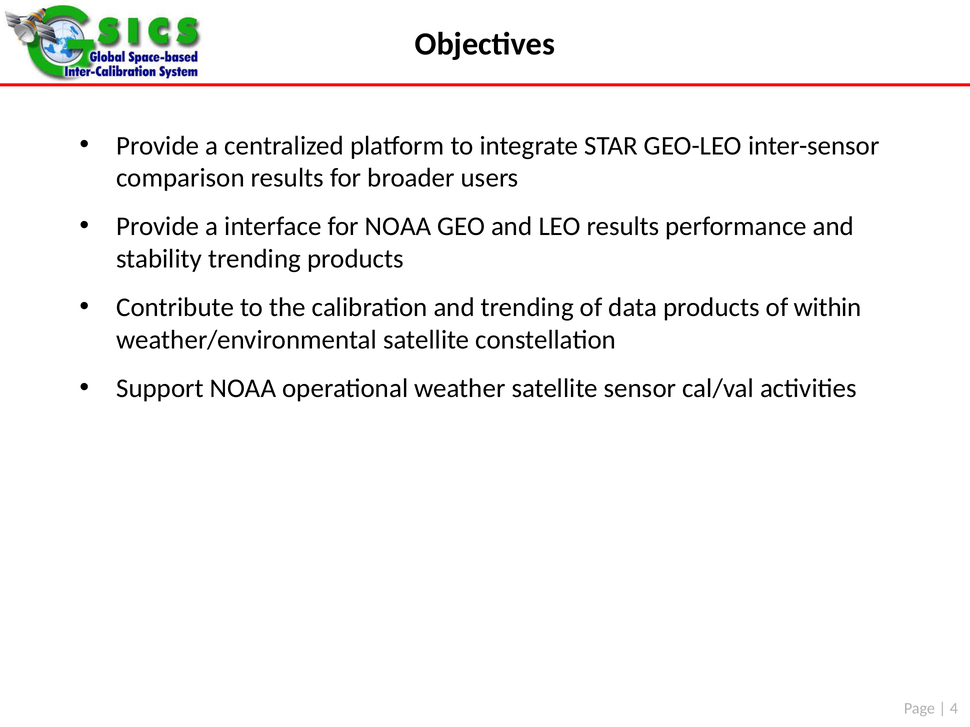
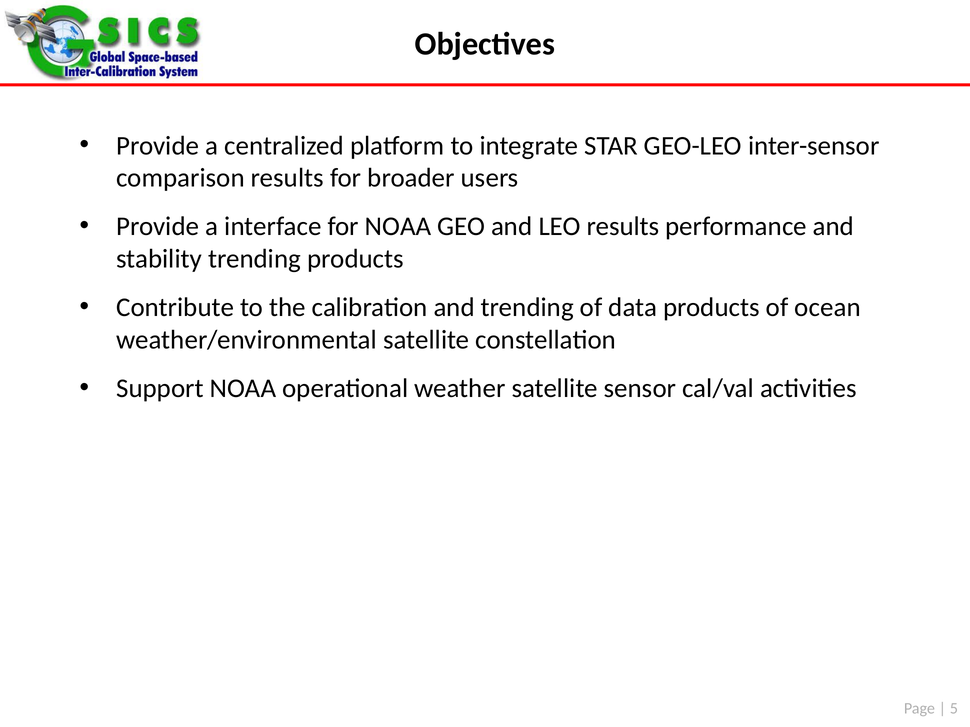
within: within -> ocean (828, 308)
4: 4 -> 5 (954, 709)
